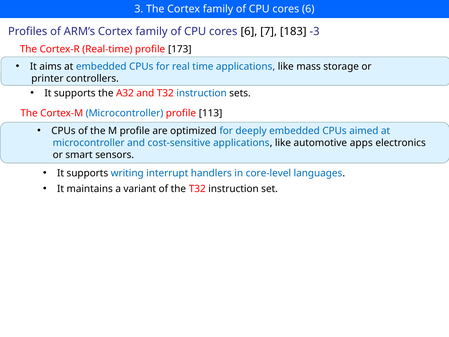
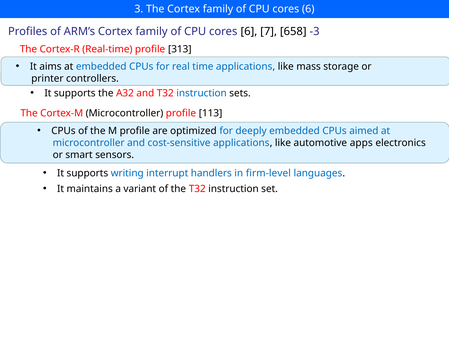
183: 183 -> 658 (293, 31)
173: 173 -> 313 (180, 49)
Microcontroller colour: blue -> black (125, 113)
core-level: core-level -> firm-level (268, 173)
